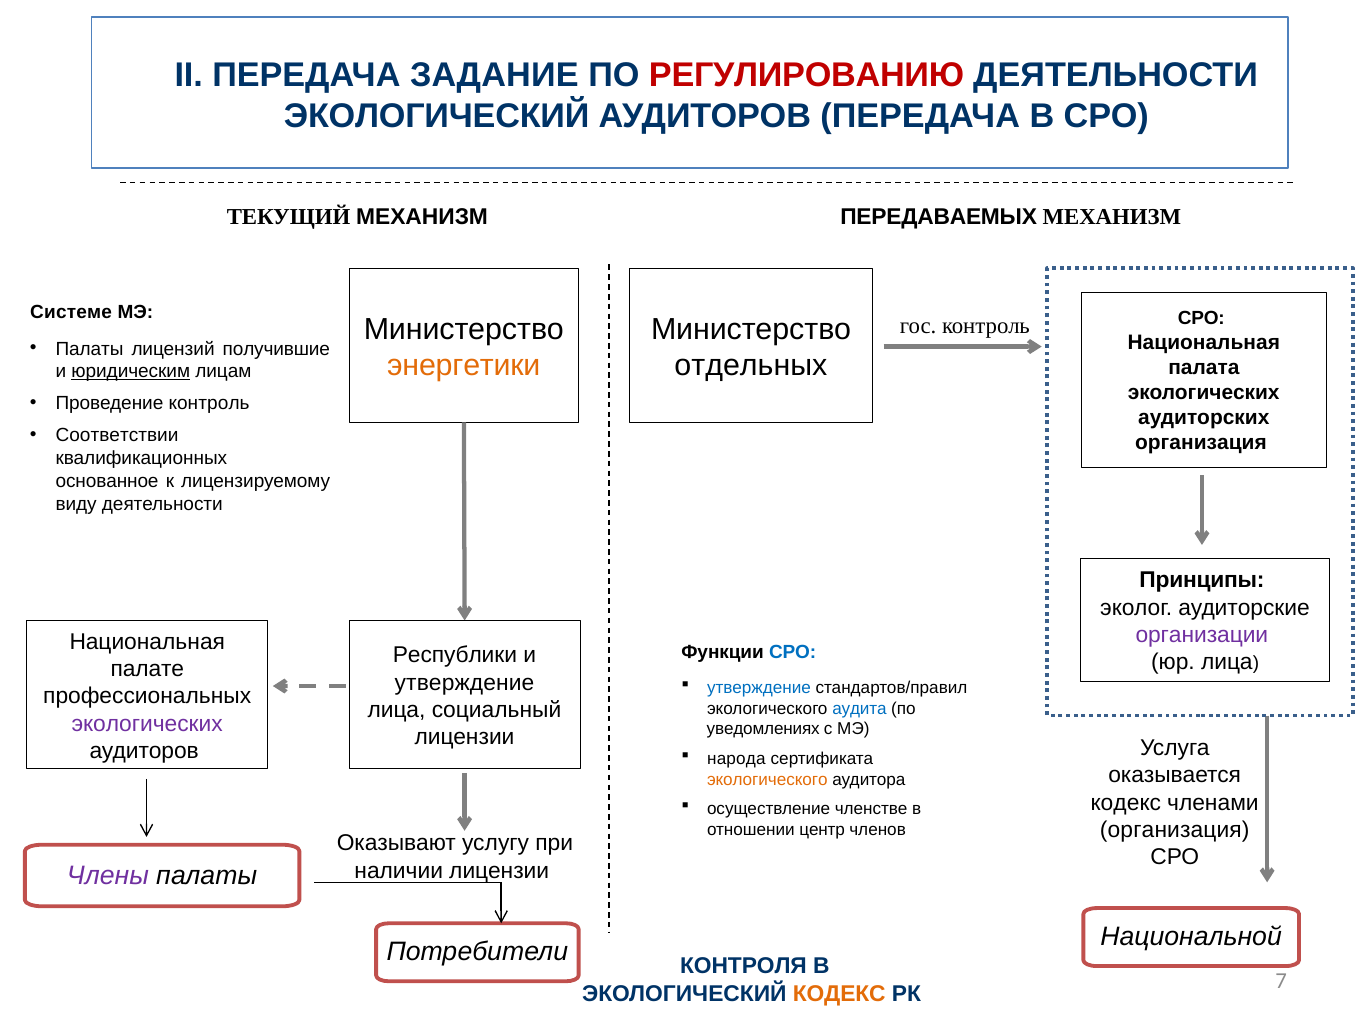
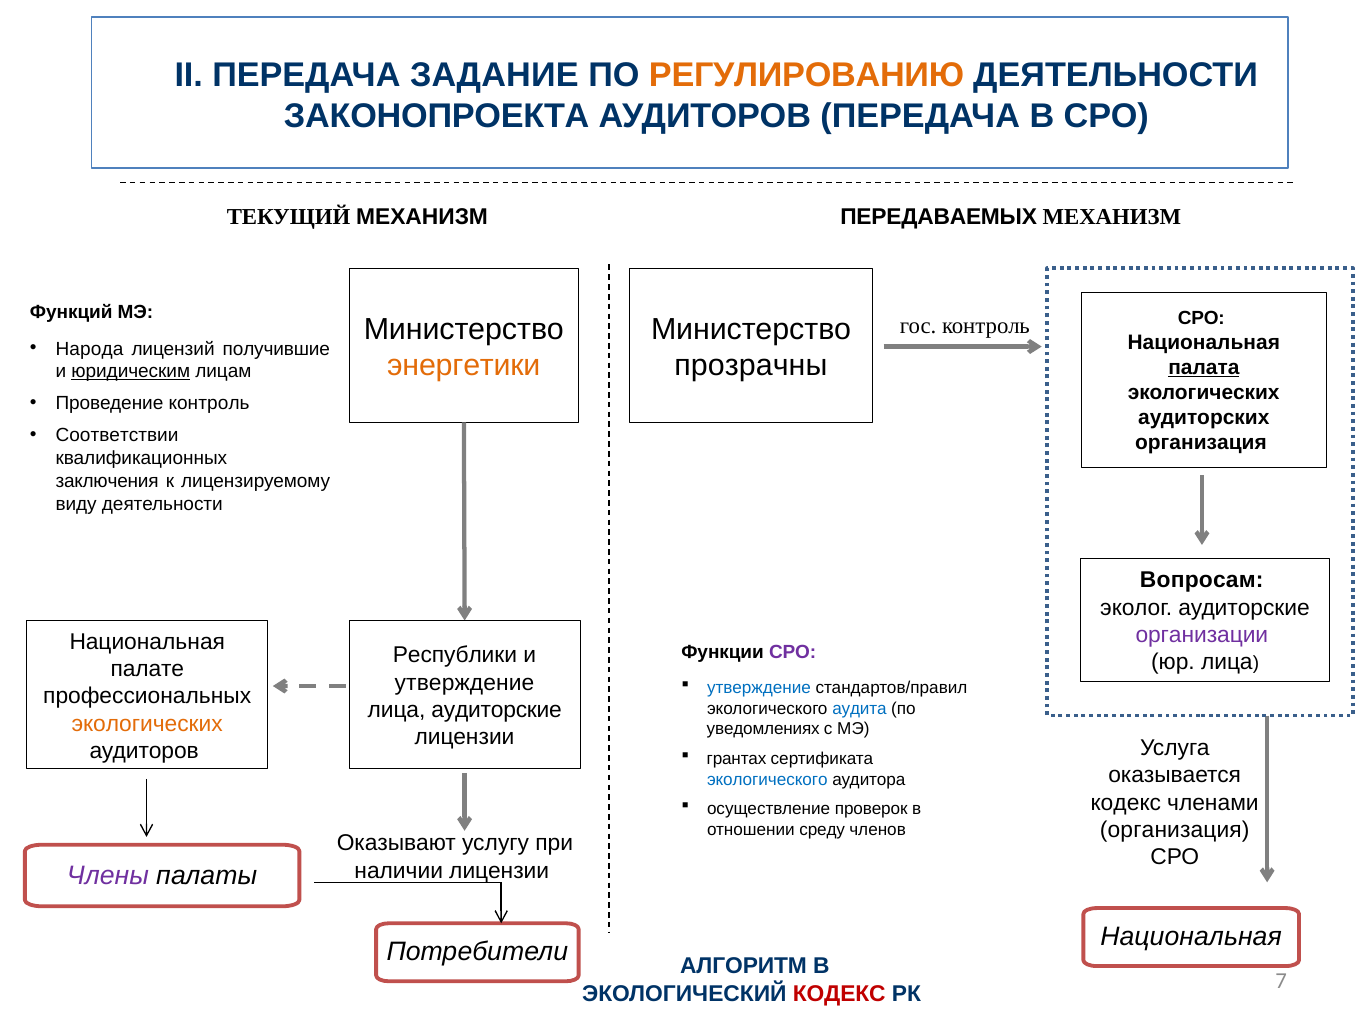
РЕГУЛИРОВАНИЮ colour: red -> orange (807, 75)
ЭКОЛОГИЧЕСКИЙ: ЭКОЛОГИЧЕСКИЙ -> ЗАКОНОПРОЕКТА (437, 116)
Системе: Системе -> Функций (71, 312)
Палаты: Палаты -> Народа (89, 349)
отдельных: отдельных -> прозрачны (751, 366)
палата underline: none -> present (1204, 368)
основанное: основанное -> заключения (107, 481)
Принципы: Принципы -> Вопросам (1202, 580)
СРО colour: blue -> purple (793, 652)
лица социальный: социальный -> аудиторские (497, 710)
экологических colour: purple -> orange (147, 723)
народа: народа -> грантах (737, 759)
экологического colour: orange -> blue (767, 779)
членстве: членстве -> проверок (871, 809)
центр: центр -> среду (822, 829)
Национальной: Национальной -> Национальная (1191, 937)
КОНТРОЛЯ: КОНТРОЛЯ -> АЛГОРИТМ (744, 966)
КОДЕКС colour: orange -> red (839, 993)
